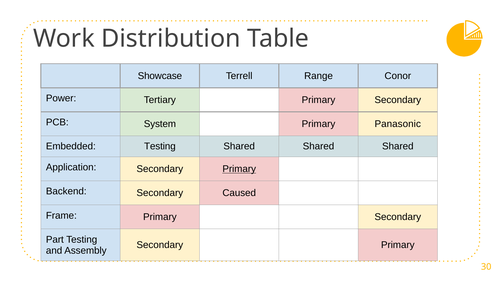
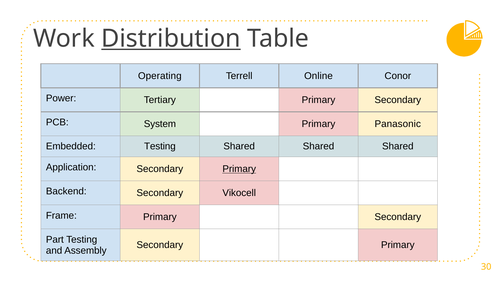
Distribution underline: none -> present (171, 38)
Showcase: Showcase -> Operating (160, 76)
Range: Range -> Online (318, 76)
Caused: Caused -> Vikocell (239, 193)
